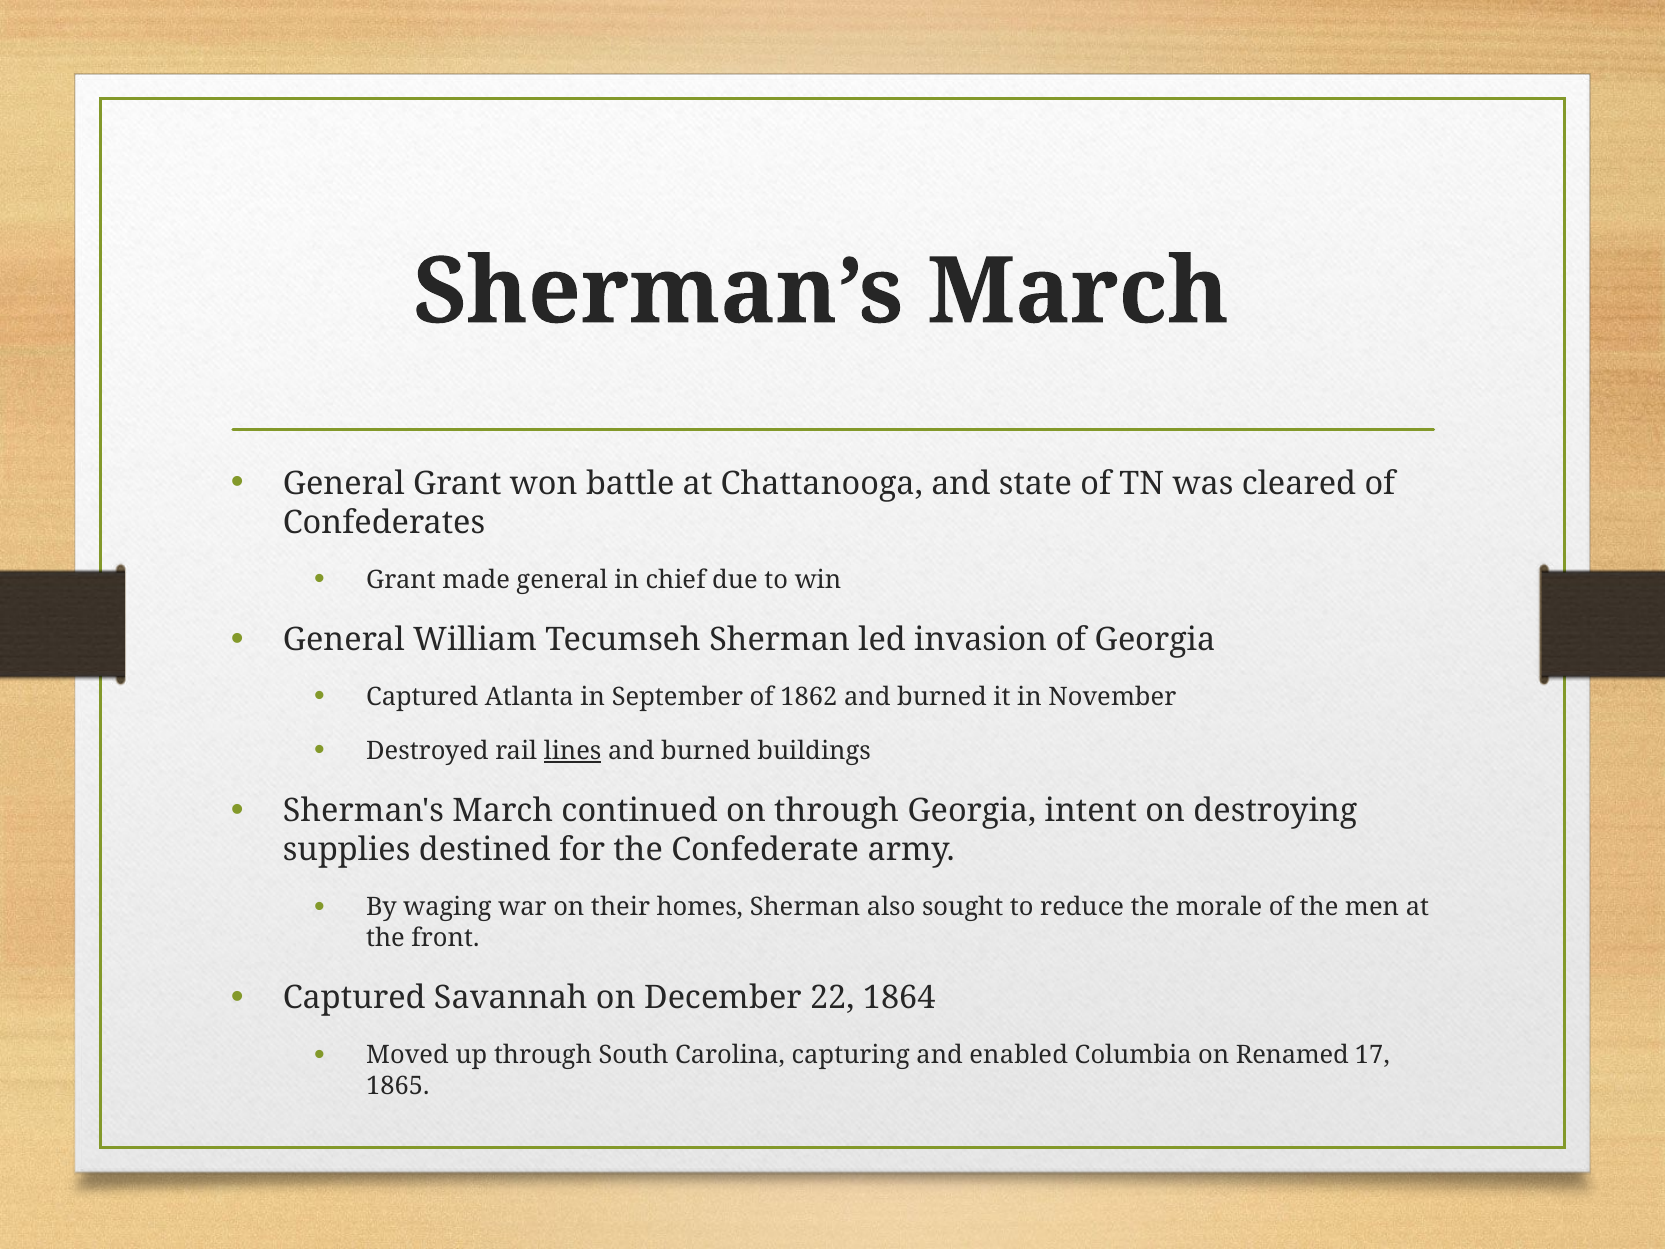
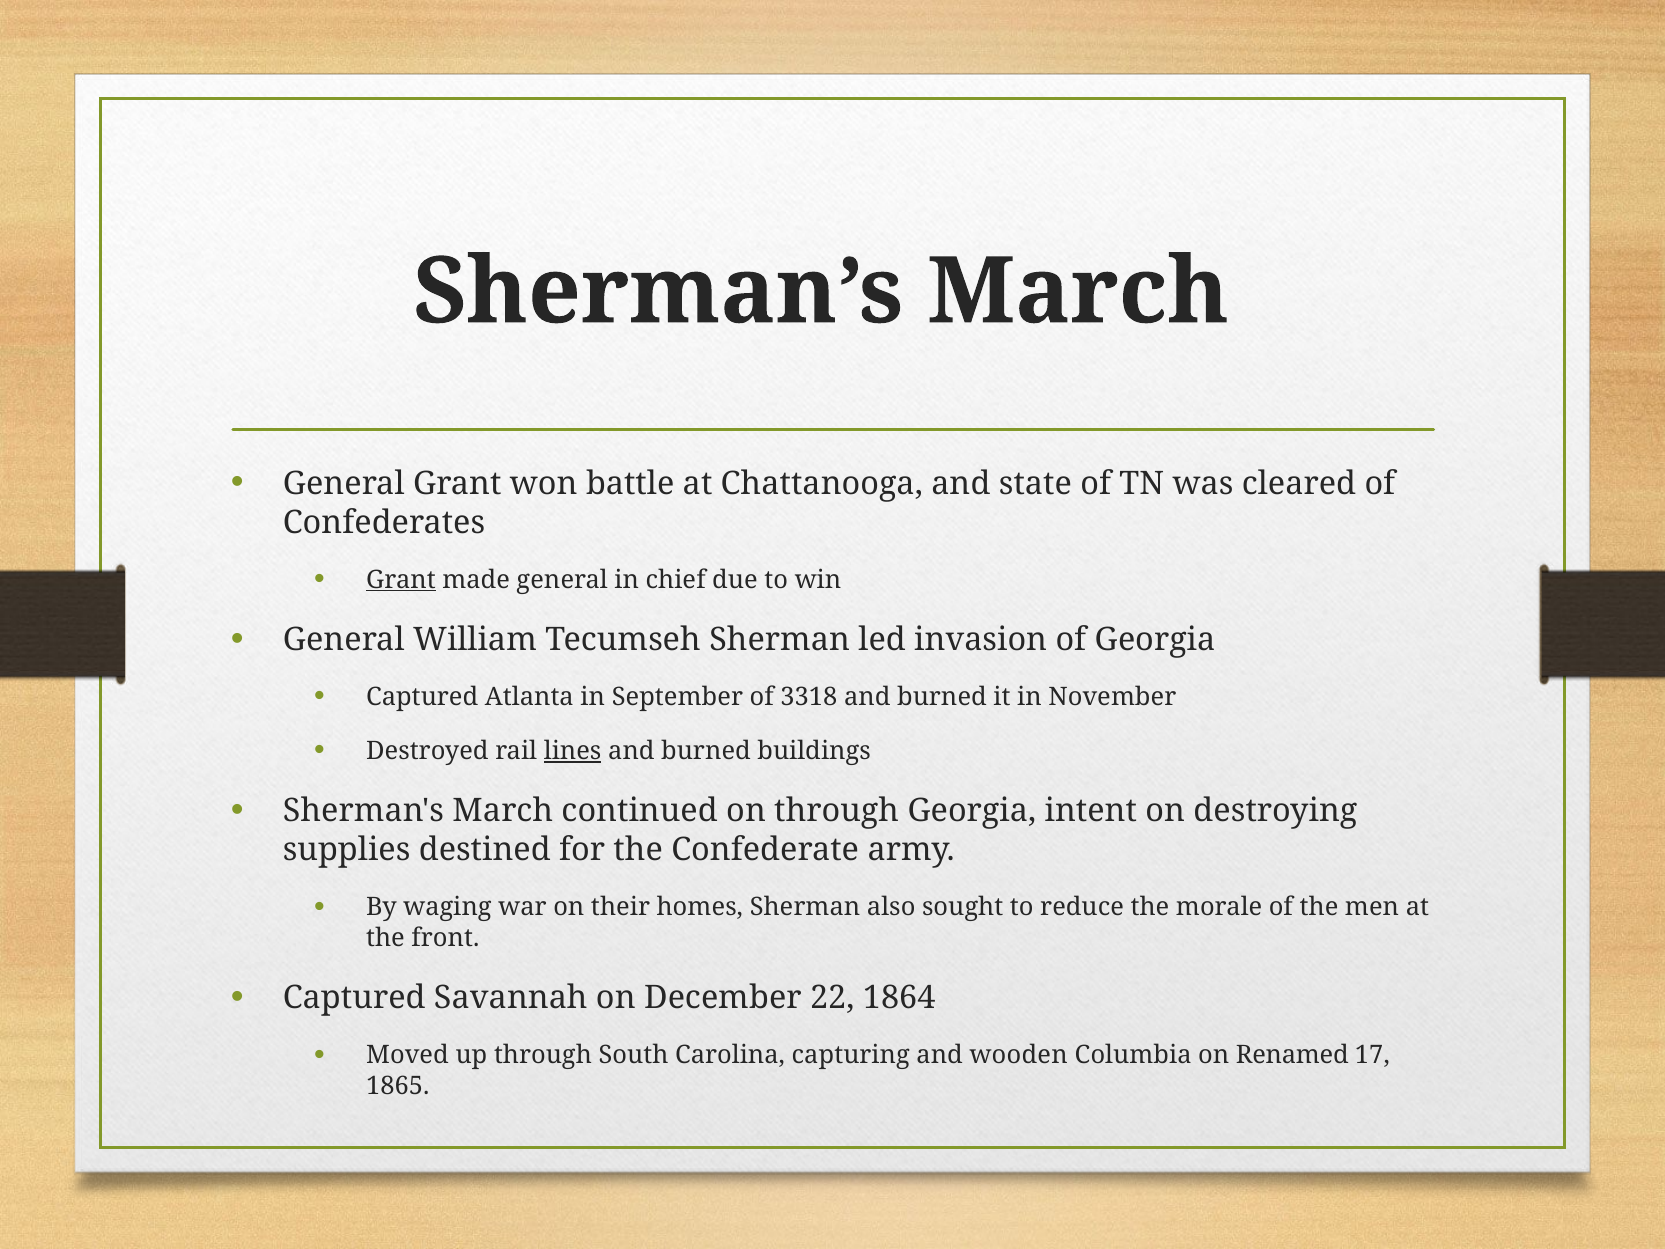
Grant underline: none -> present (401, 580)
1862: 1862 -> 3318 (809, 697)
enabled: enabled -> wooden (1019, 1055)
